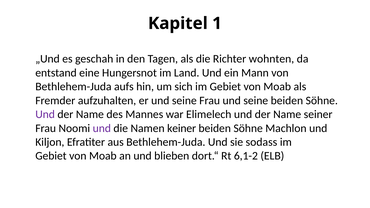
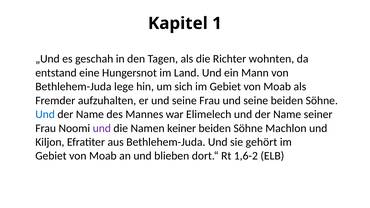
aufs: aufs -> lege (124, 87)
Und colour: purple -> blue (45, 114)
sodass: sodass -> gehört (261, 142)
6,1-2: 6,1-2 -> 1,6-2 (246, 156)
